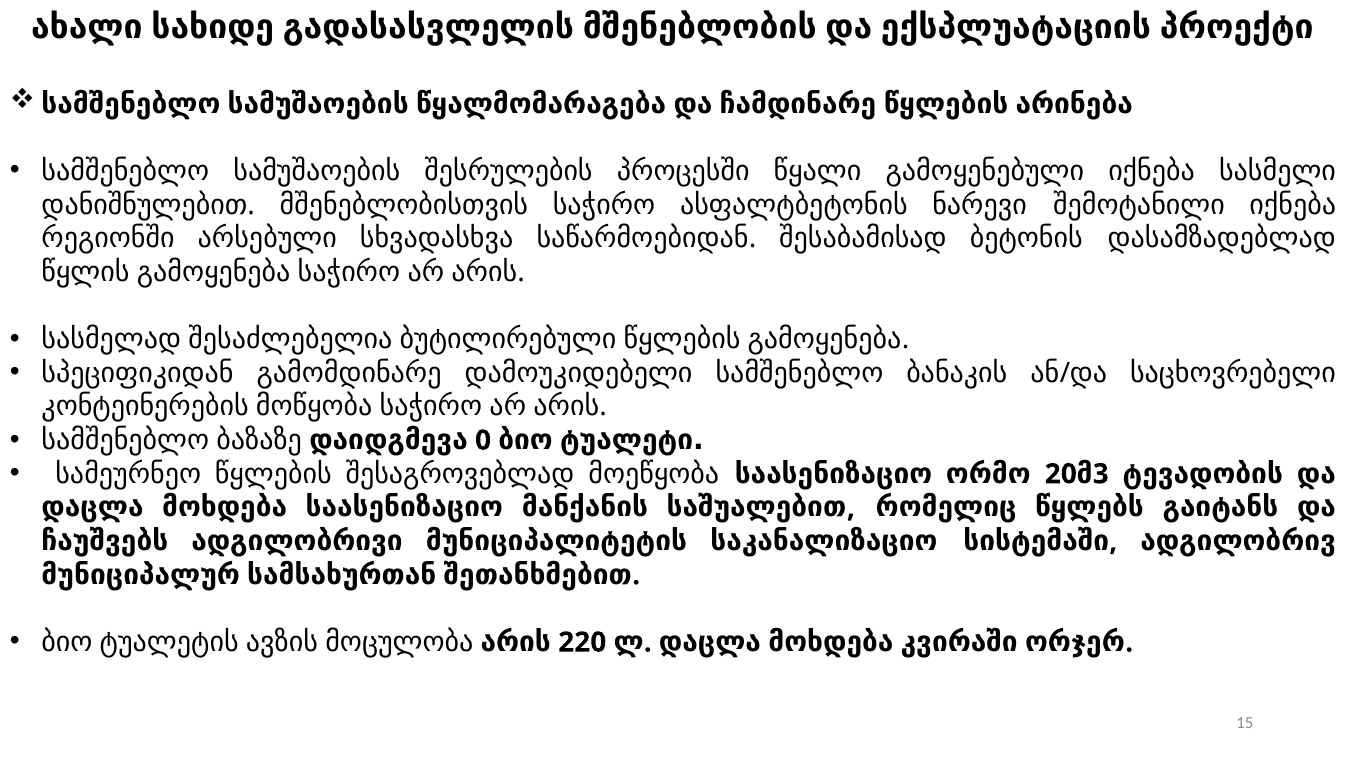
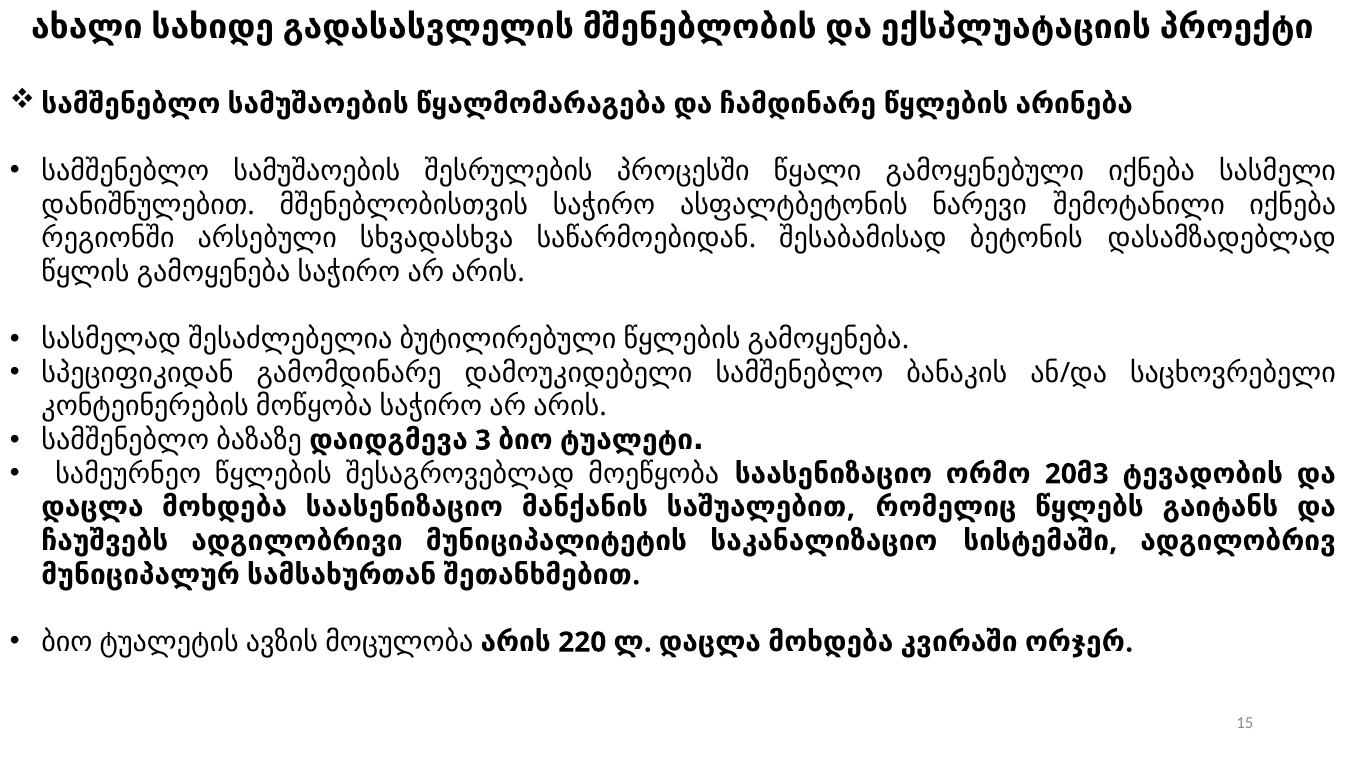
ბაზაზე 0: 0 -> 3 (483, 440)
